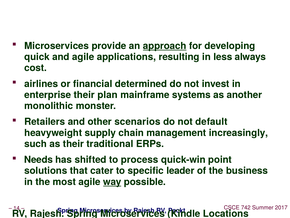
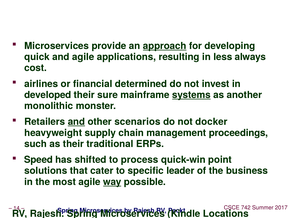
enterprise: enterprise -> developed (48, 95)
plan: plan -> sure (108, 95)
systems underline: none -> present (191, 95)
and underline: none -> present (76, 122)
default: default -> docker (211, 122)
increasingly: increasingly -> proceedings (238, 133)
Needs: Needs -> Speed (39, 159)
